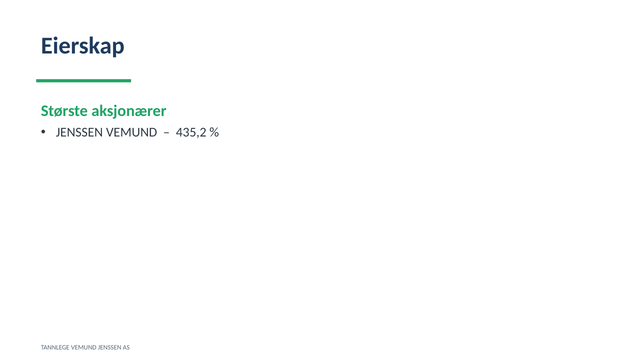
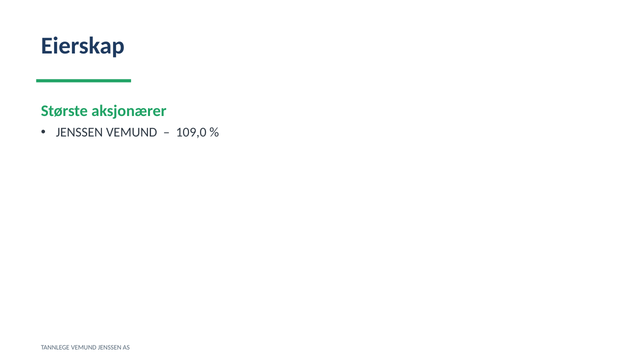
435,2: 435,2 -> 109,0 (191, 132)
